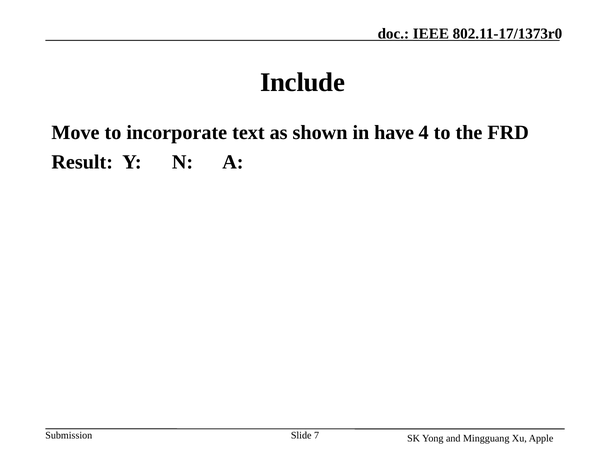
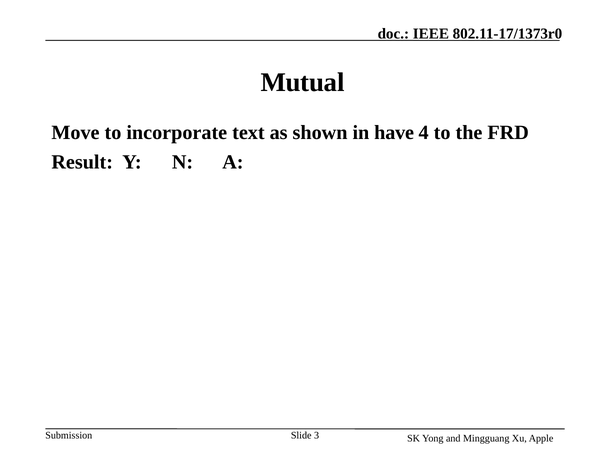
Include: Include -> Mutual (303, 82)
7: 7 -> 3 (317, 435)
